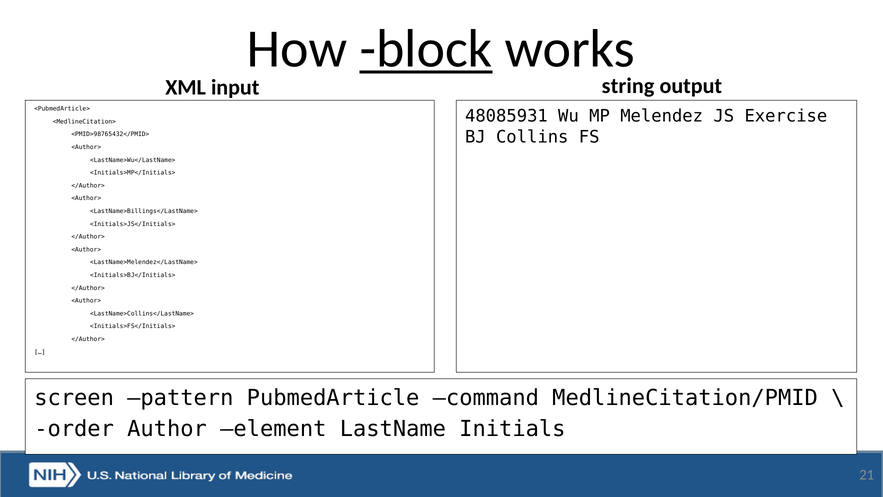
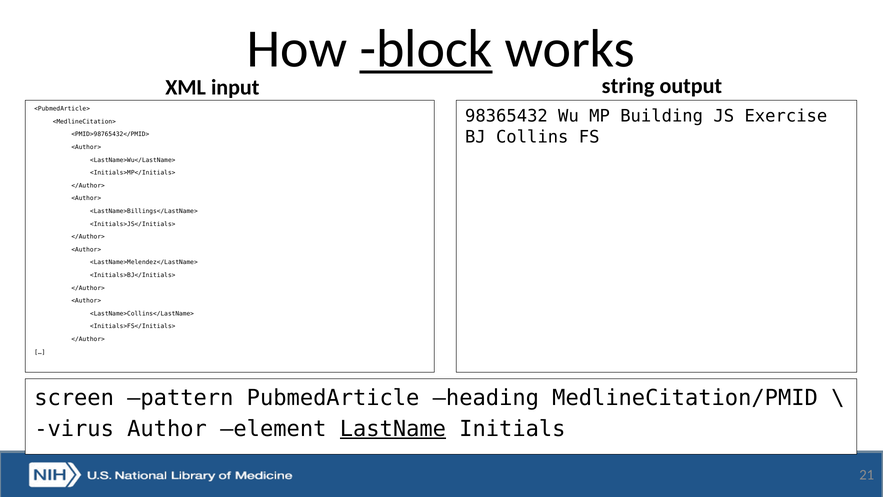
48085931: 48085931 -> 98365432 (506, 116)
Melendez: Melendez -> Building (662, 116)
command: command -> heading (486, 398)
order: order -> virus (74, 429)
LastName underline: none -> present (393, 429)
